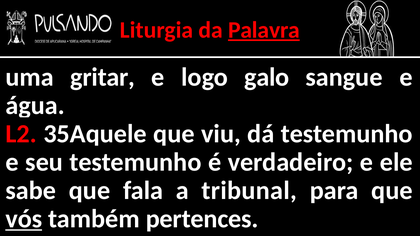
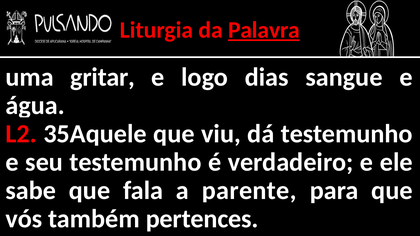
galo: galo -> dias (267, 77)
tribunal: tribunal -> parente (249, 191)
vós underline: present -> none (24, 219)
